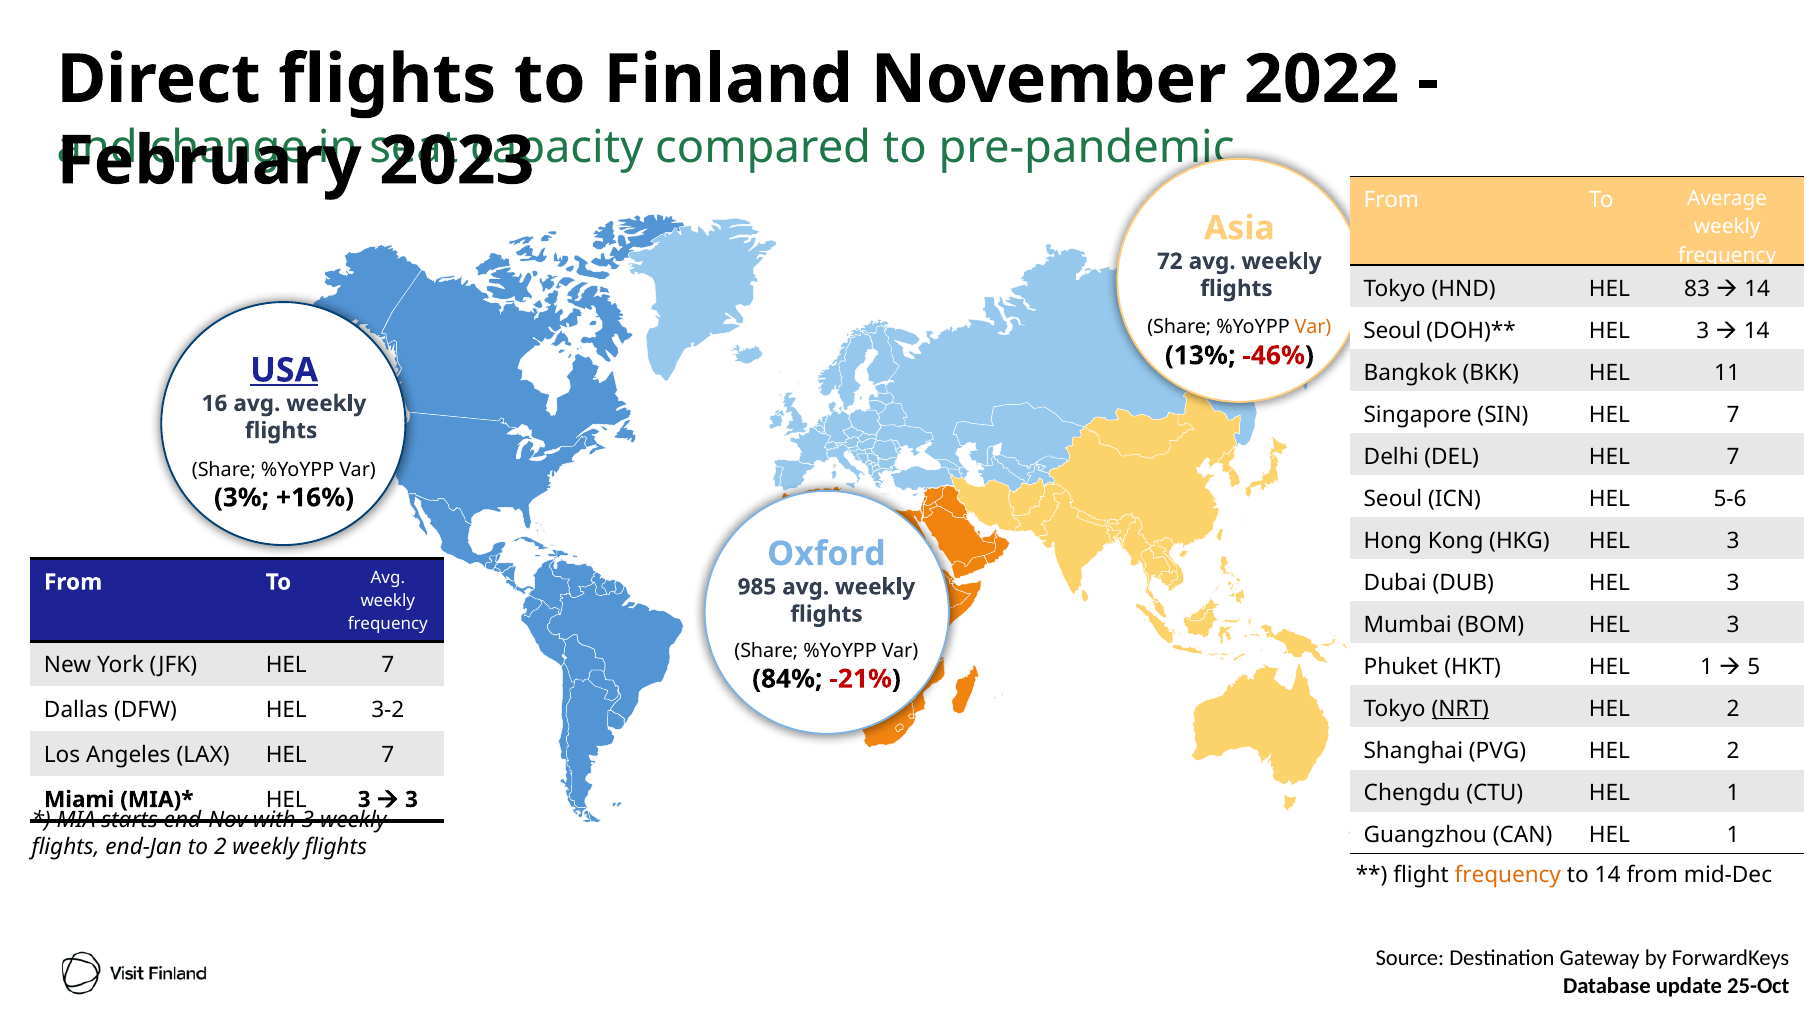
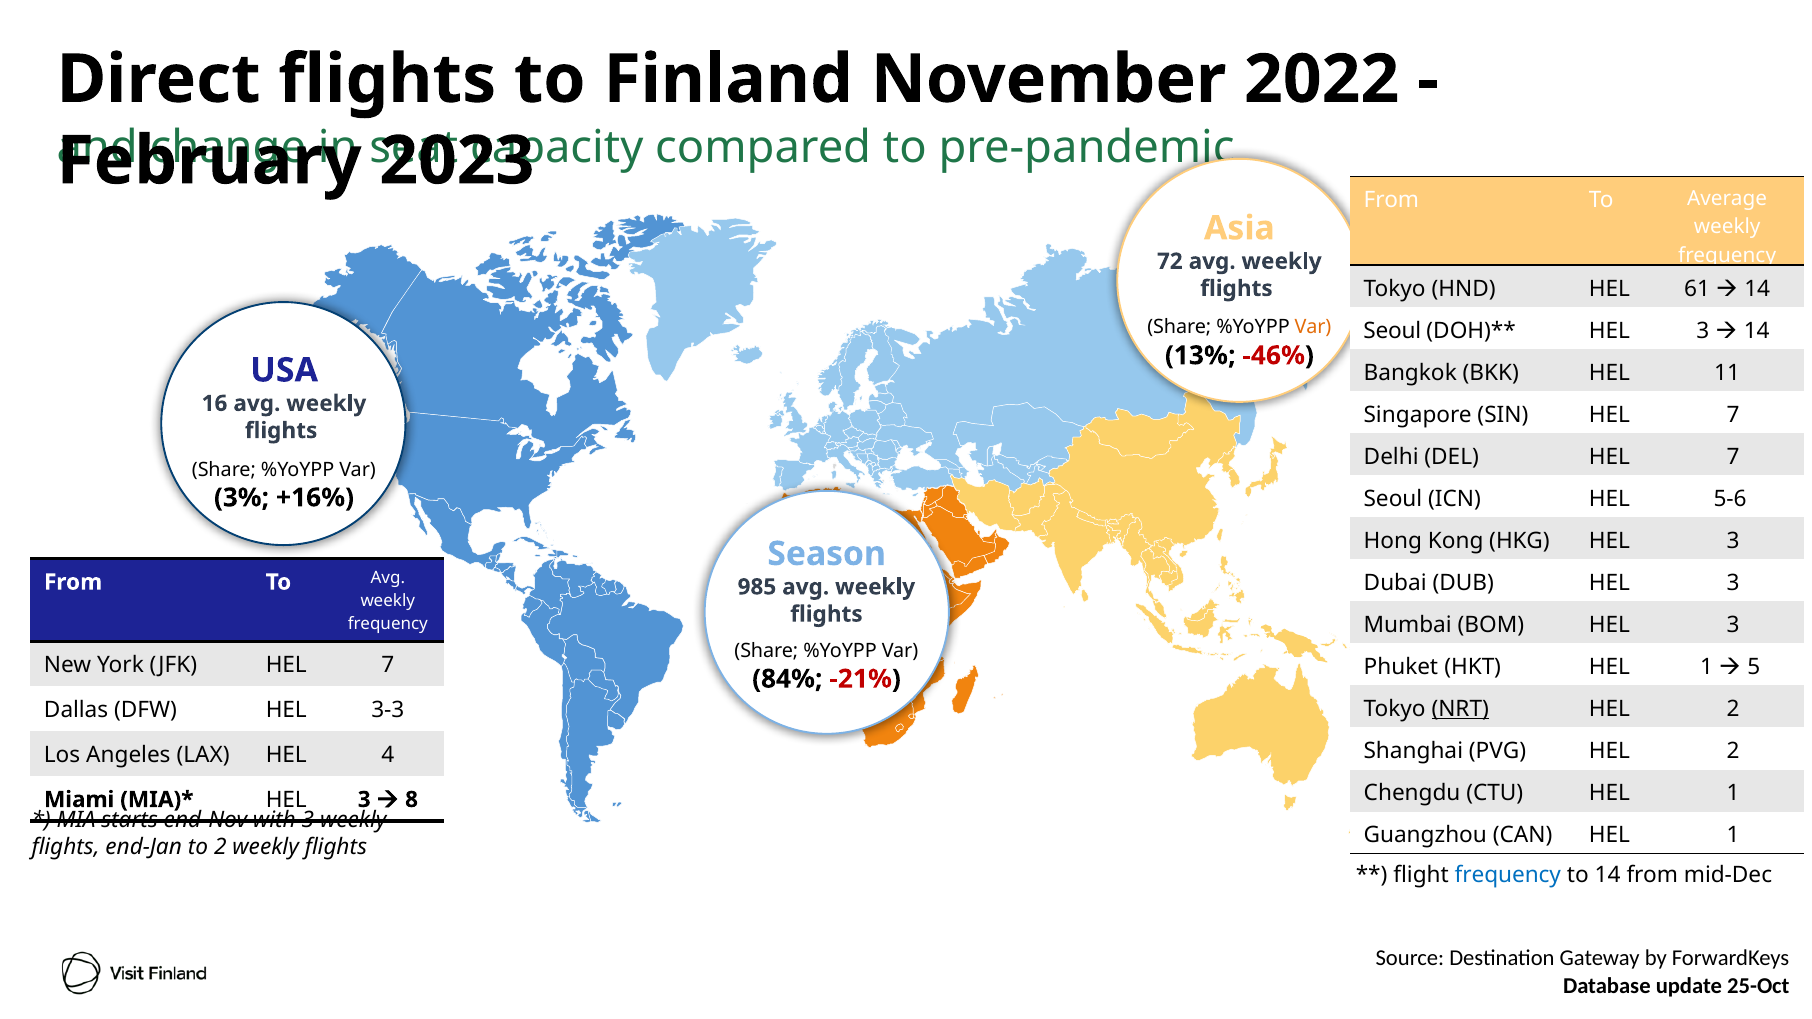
83: 83 -> 61 (1697, 289)
USA underline: present -> none (284, 370)
Oxford: Oxford -> Season (827, 554)
3-2: 3-2 -> 3-3 (388, 710)
LAX HEL 7: 7 -> 4 (388, 755)
3: 3 -> 8 (412, 800)
frequency colour: orange -> blue (1508, 875)
